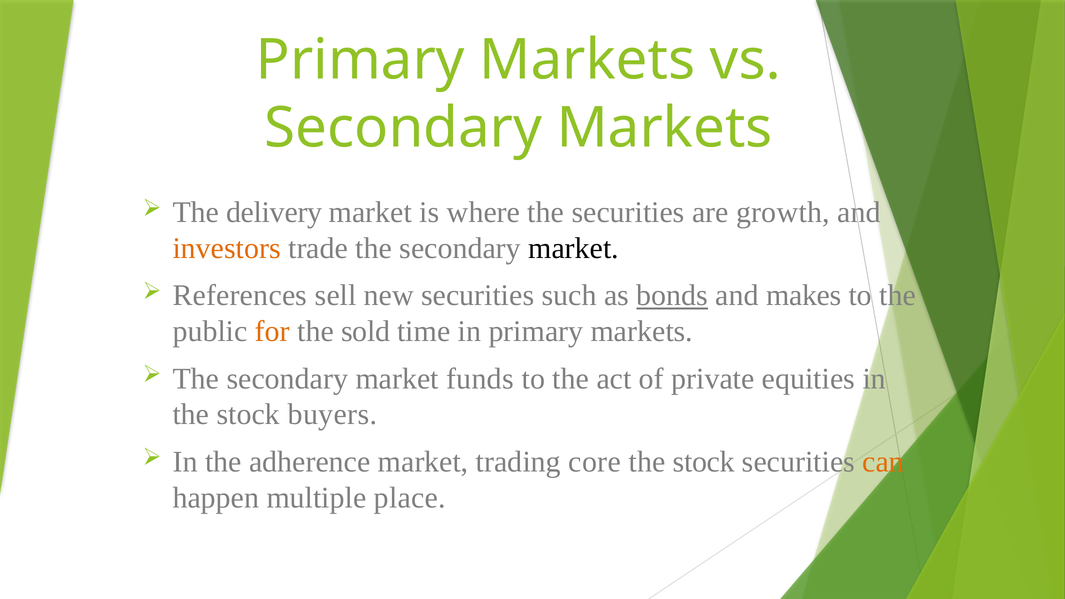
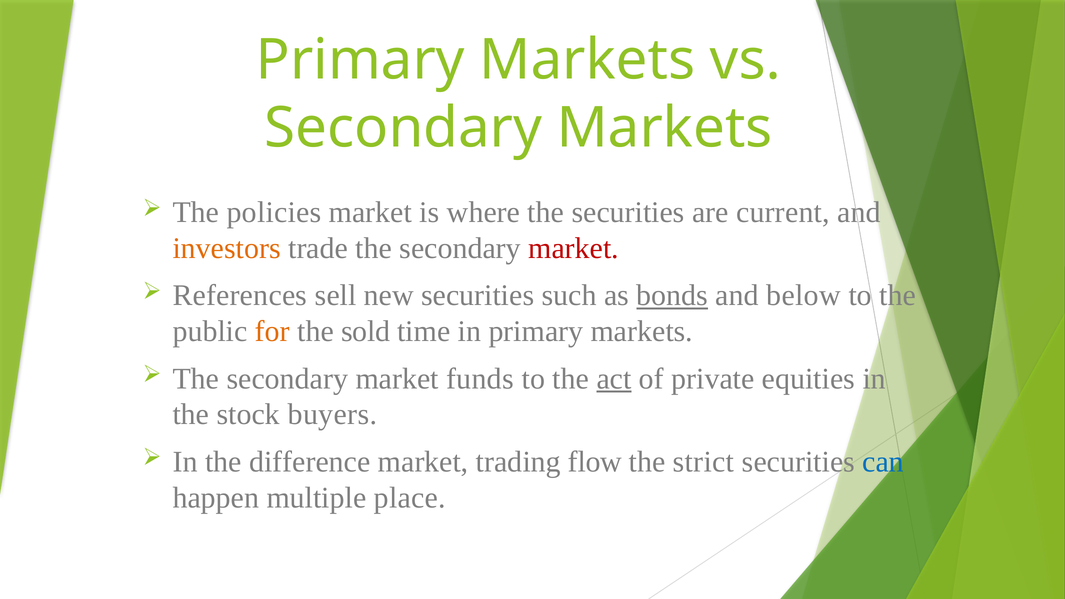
delivery: delivery -> policies (274, 213)
growth: growth -> current (783, 213)
market colour: black -> red (574, 249)
makes: makes -> below (803, 296)
act underline: none -> present (614, 379)
adherence: adherence -> difference (310, 462)
core: core -> flow (595, 462)
stock: stock -> strict (704, 462)
can colour: orange -> blue (883, 462)
